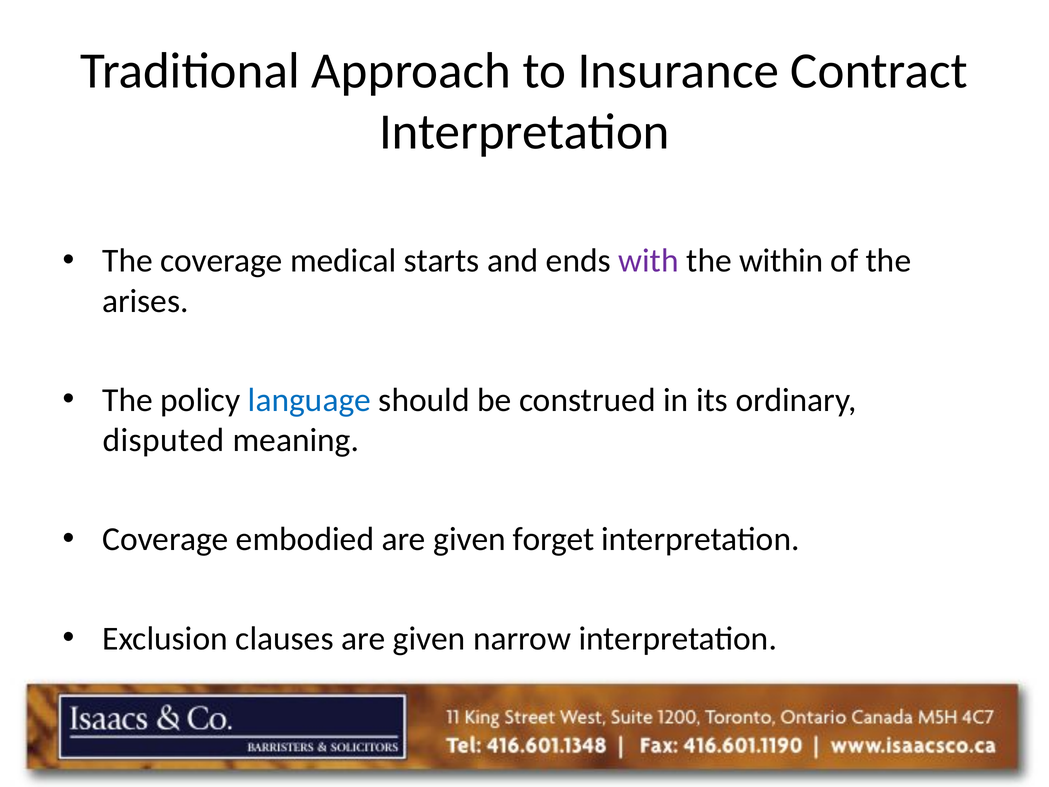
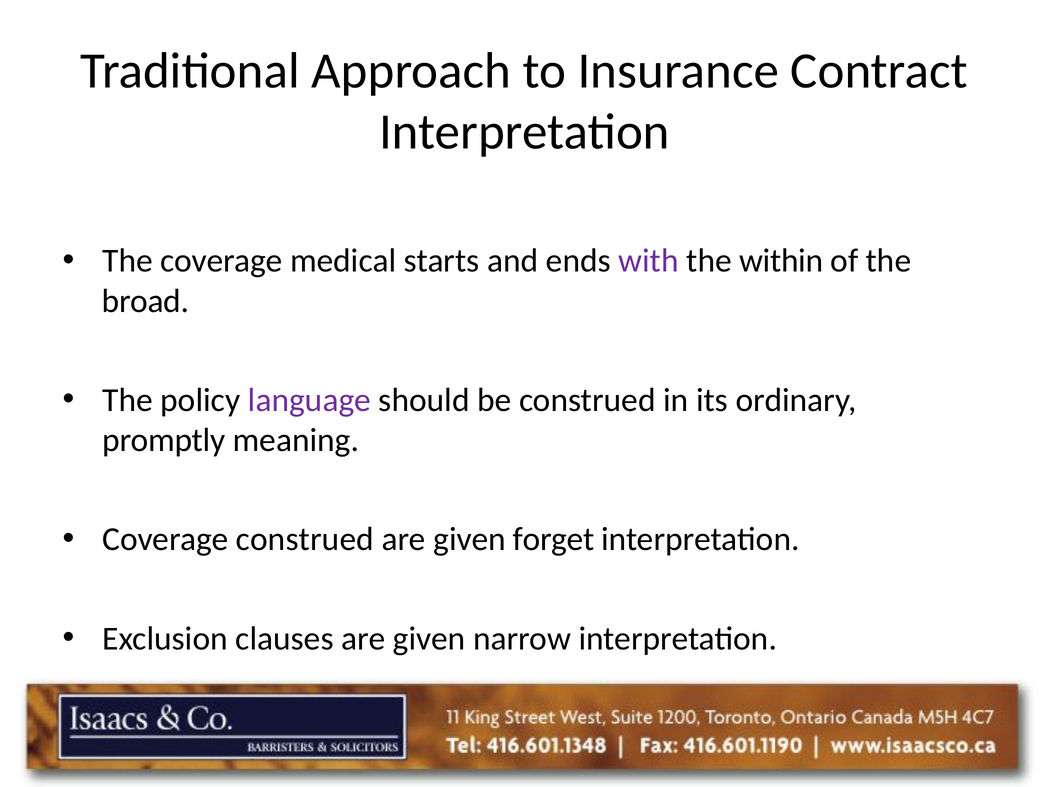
arises: arises -> broad (146, 301)
language colour: blue -> purple (309, 400)
disputed: disputed -> promptly (164, 440)
Coverage embodied: embodied -> construed (305, 539)
